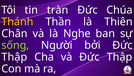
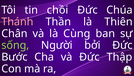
tràn: tràn -> chồi (58, 10)
Thánh colour: yellow -> pink (17, 22)
Nghe: Nghe -> Cùng (77, 33)
Thập: Thập -> Bước (14, 57)
